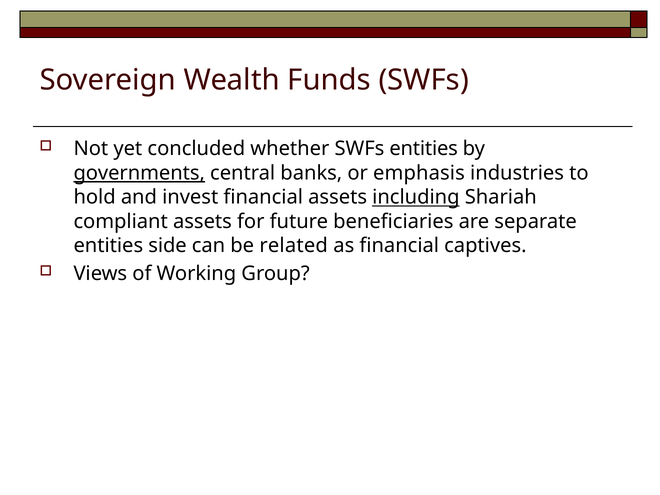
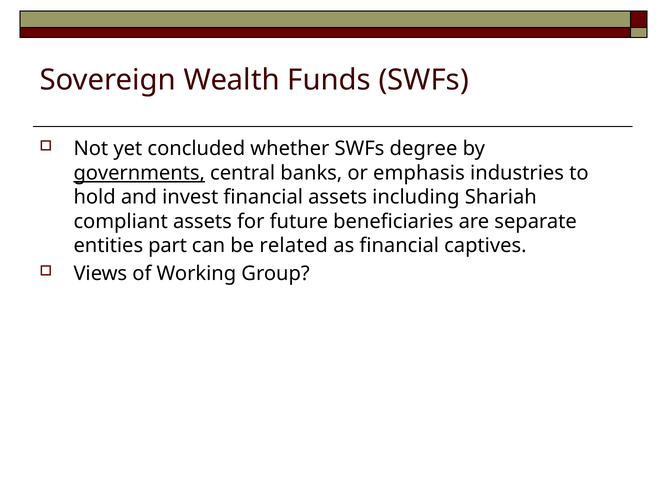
SWFs entities: entities -> degree (423, 149)
including underline: present -> none (416, 197)
side: side -> part (168, 246)
